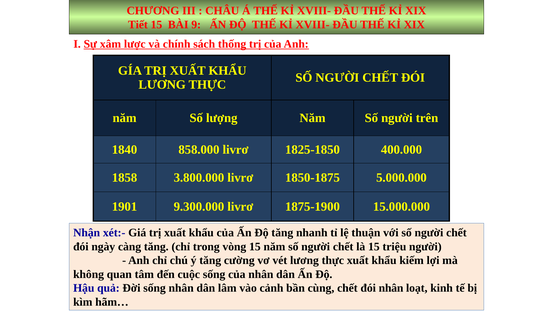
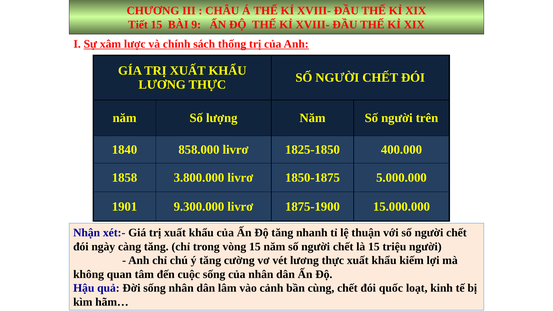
đói nhân: nhân -> quốc (391, 288)
